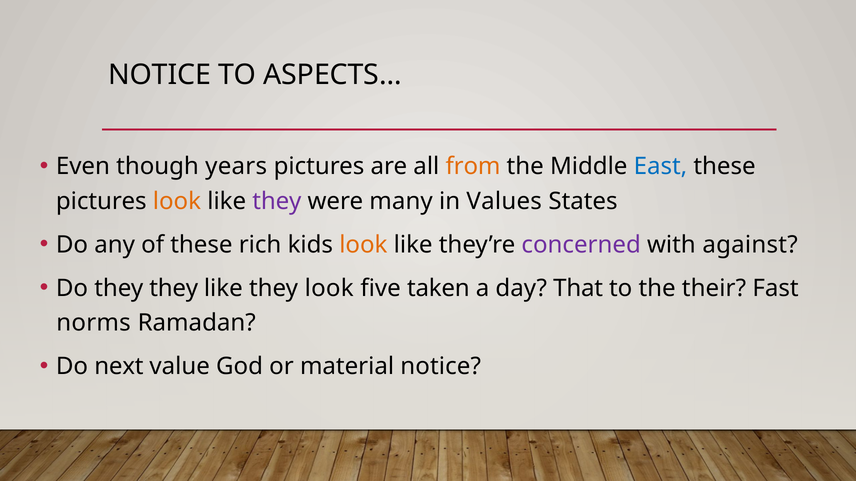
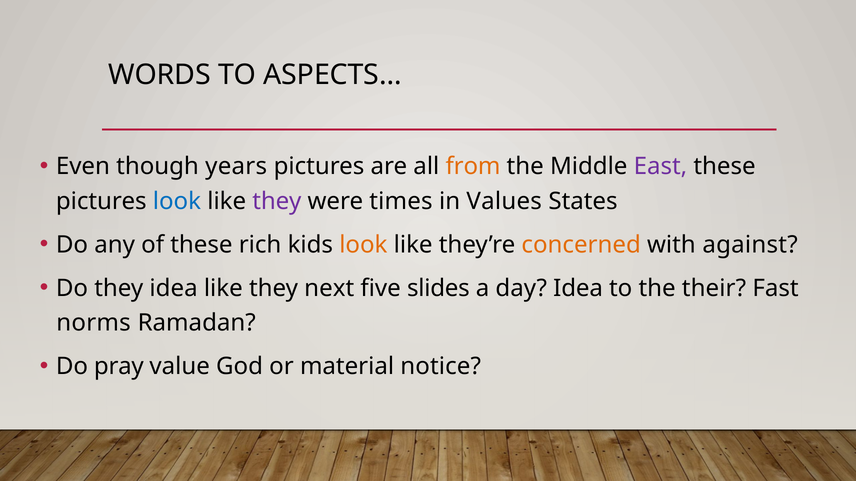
NOTICE: NOTICE -> WORDS (160, 75)
East colour: blue -> purple (660, 167)
look colour: orange -> blue (177, 201)
many: many -> times (401, 201)
concerned colour: purple -> orange (581, 245)
they they: they -> idea (174, 289)
they look: look -> next (329, 289)
taken: taken -> slides (438, 289)
day That: That -> Idea (578, 289)
next: next -> pray (119, 367)
